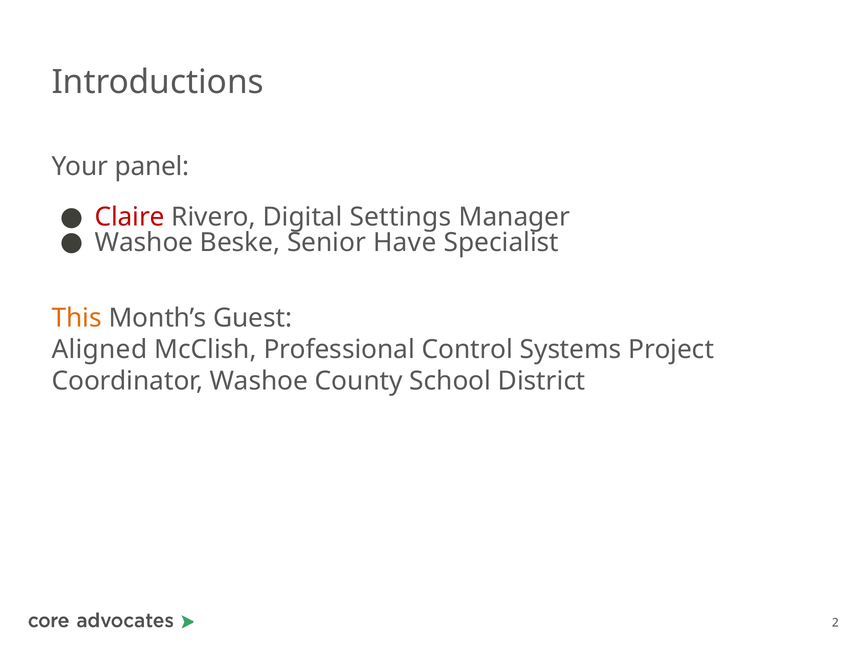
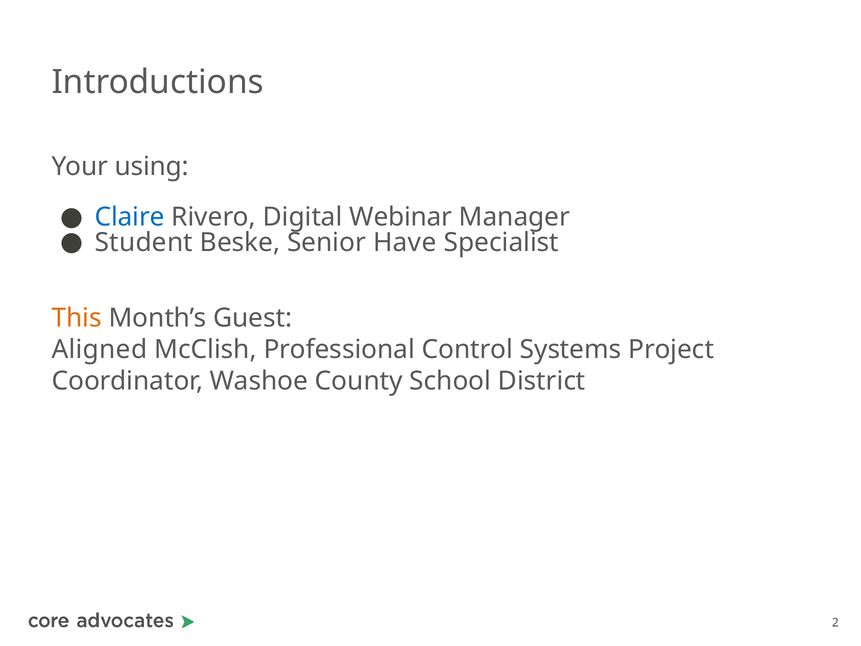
panel: panel -> using (152, 167)
Claire colour: red -> blue (130, 217)
Settings: Settings -> Webinar (401, 217)
Washoe: Washoe -> Student (144, 242)
